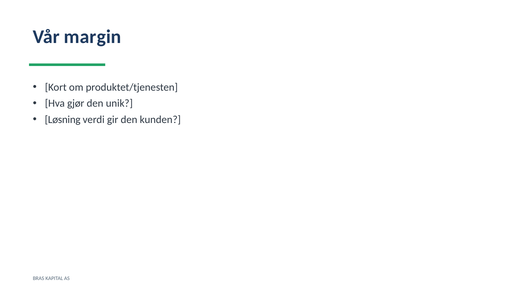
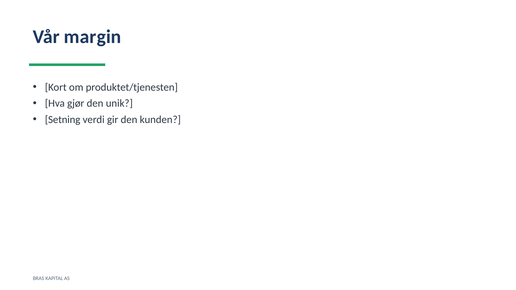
Løsning: Løsning -> Setning (63, 120)
